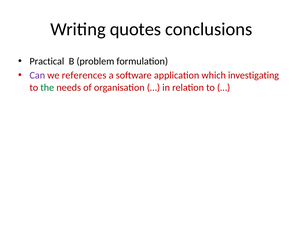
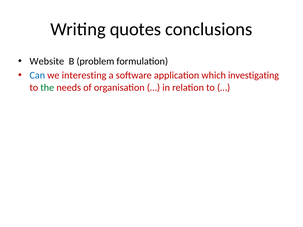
Practical: Practical -> Website (47, 61)
Can colour: purple -> blue (37, 75)
references: references -> interesting (84, 75)
